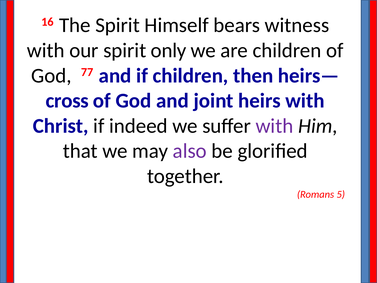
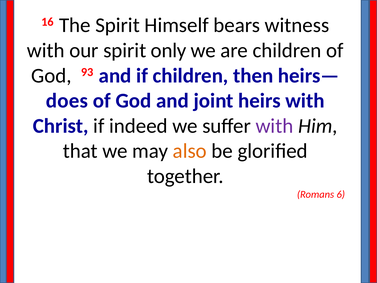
77: 77 -> 93 (87, 72)
cross: cross -> does (67, 101)
also colour: purple -> orange (190, 151)
5: 5 -> 6 (341, 194)
